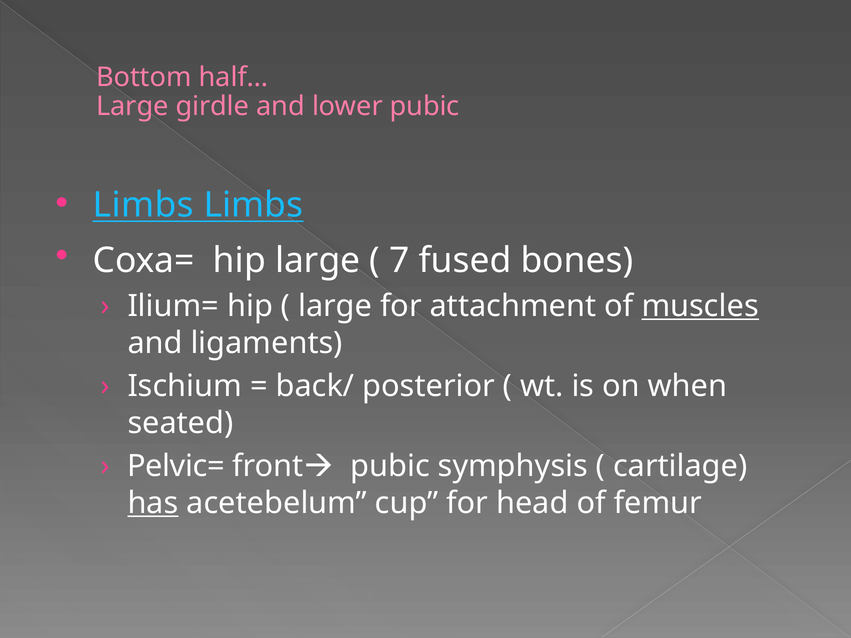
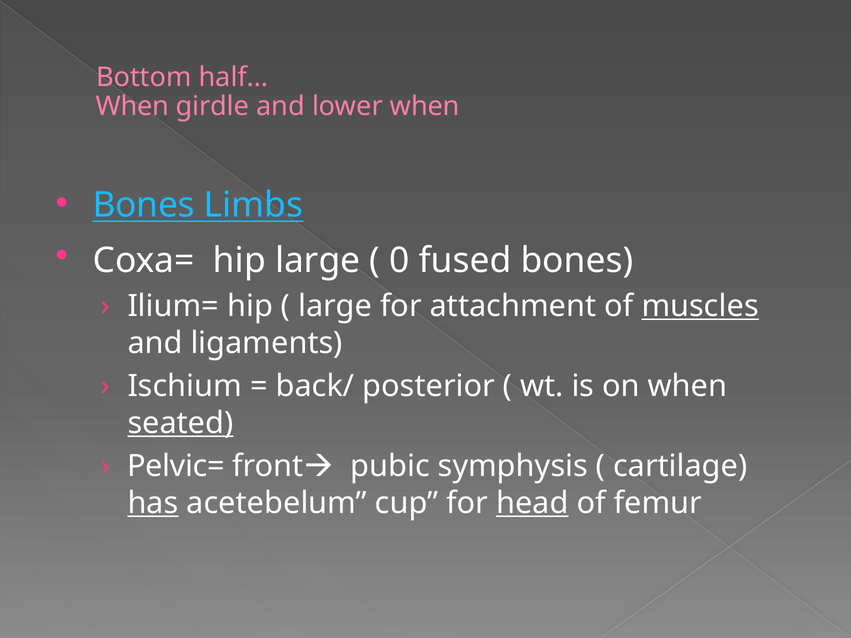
Large: Large -> When (132, 107)
lower pubic: pubic -> when (425, 107)
Limbs: Limbs -> Bones (144, 205)
7: 7 -> 0 (399, 261)
seated underline: none -> present (180, 423)
head underline: none -> present (532, 503)
